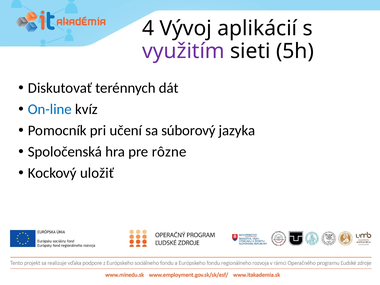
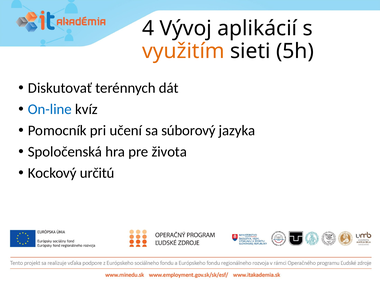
využitím colour: purple -> orange (183, 51)
rôzne: rôzne -> života (169, 152)
uložiť: uložiť -> určitú (97, 173)
